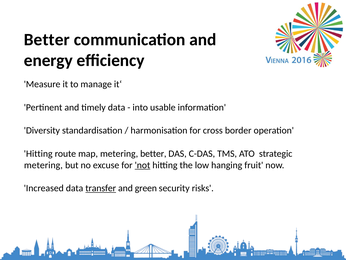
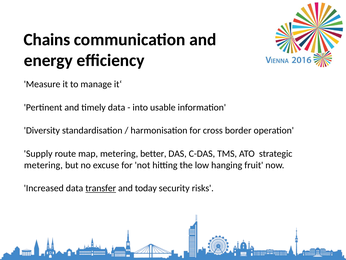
Better: Better -> Chains (47, 39)
Hitting: Hitting -> Supply (38, 153)
not underline: present -> none (142, 165)
green: green -> today (146, 188)
